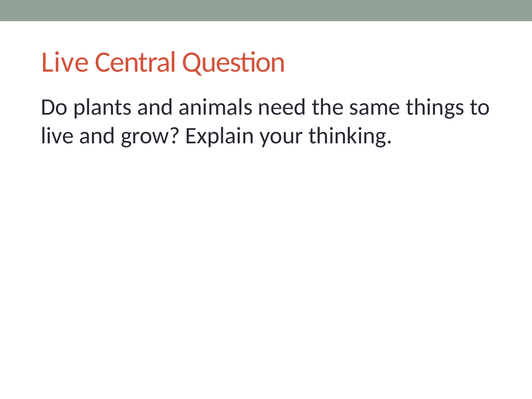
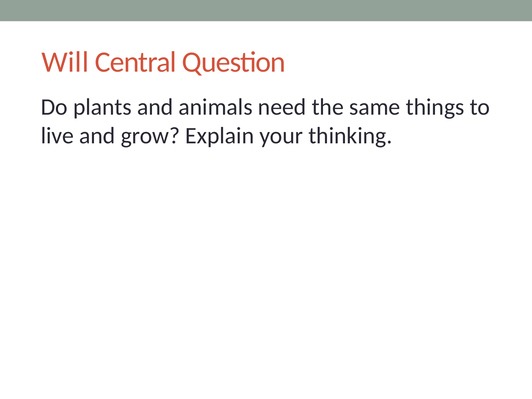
Live: Live -> Will (65, 62)
